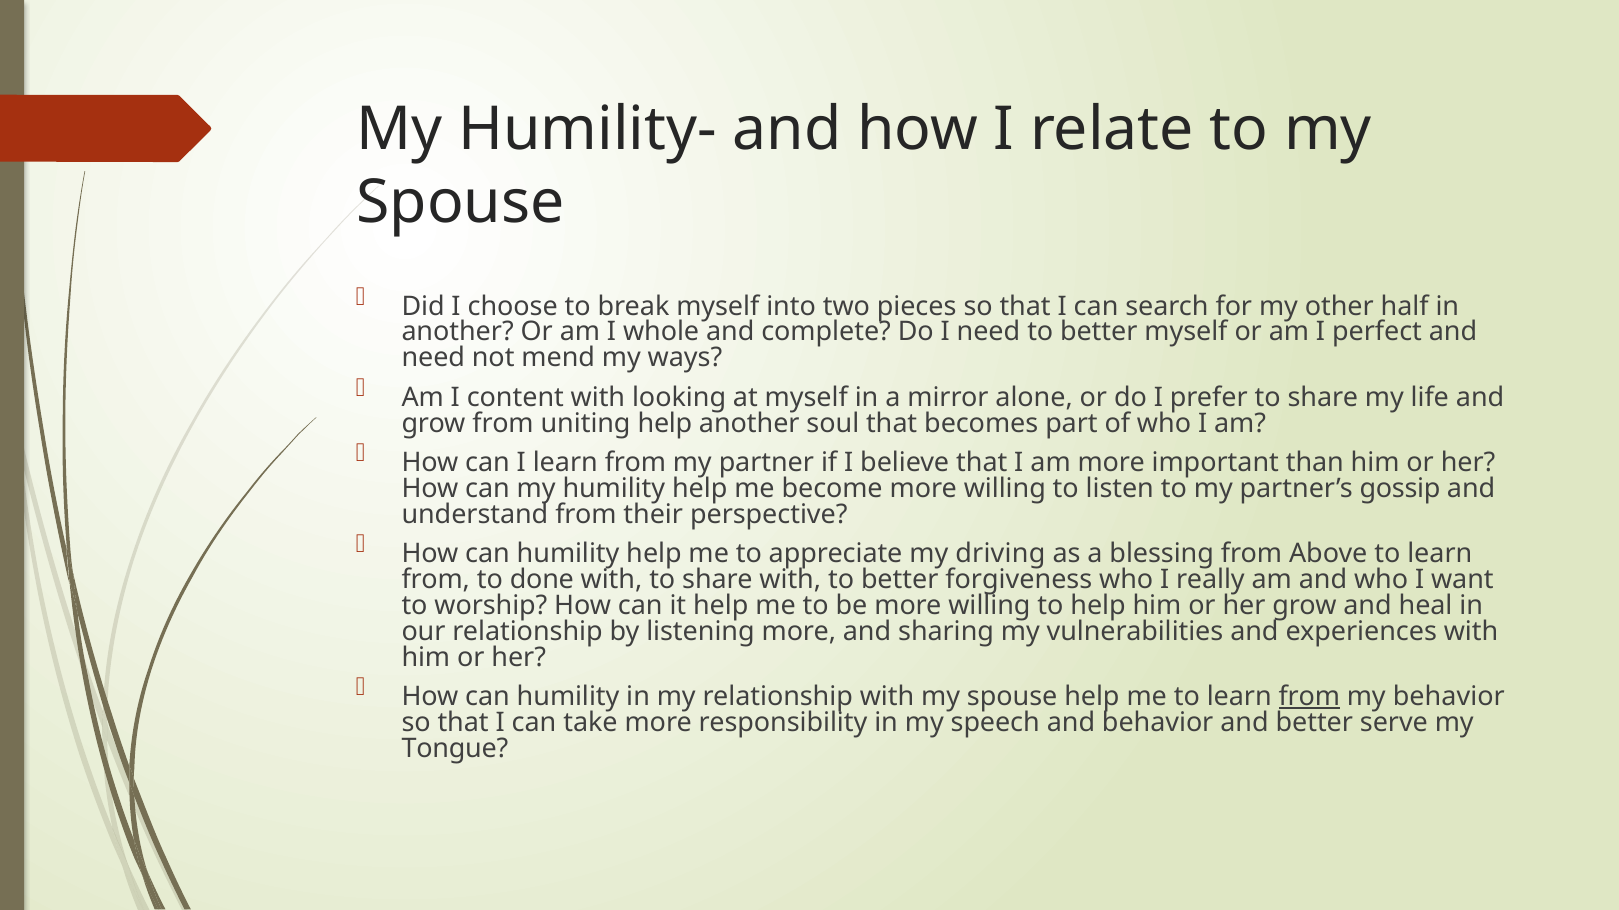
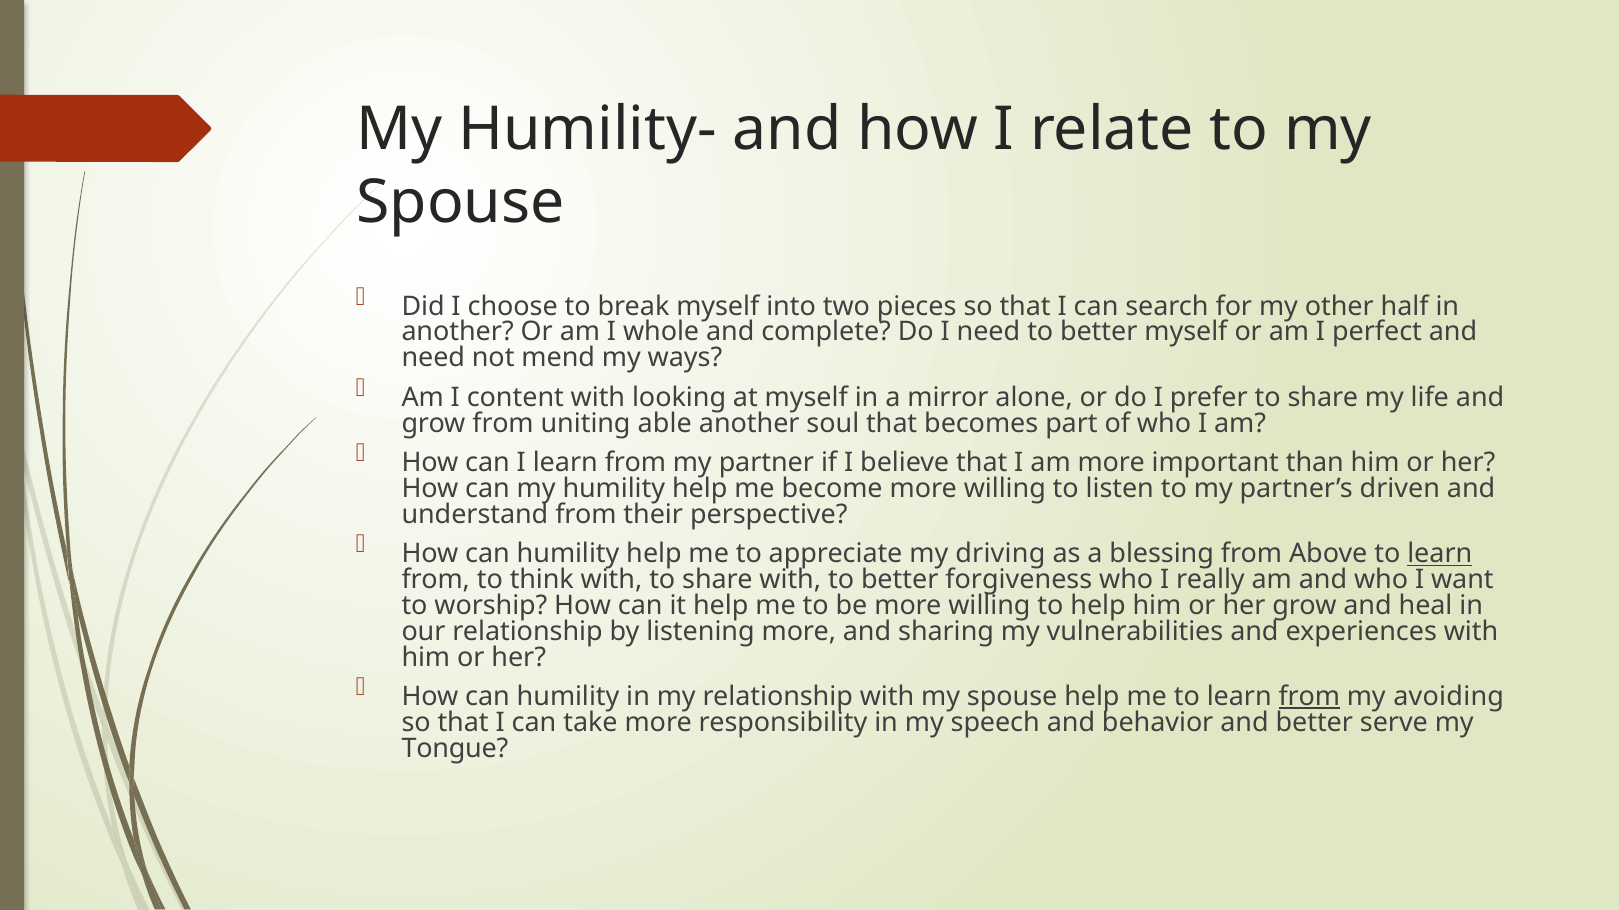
uniting help: help -> able (665, 424)
gossip: gossip -> driven (1400, 489)
learn underline: none -> present (1440, 554)
done: done -> think (542, 580)
my behavior: behavior -> avoiding (1449, 697)
